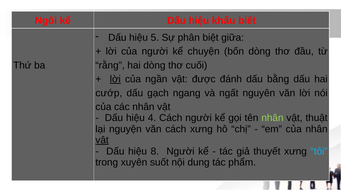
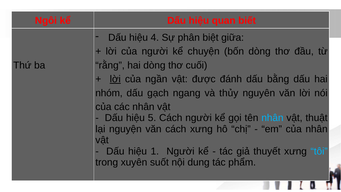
khấu: khấu -> quan (224, 20)
5: 5 -> 4 (155, 37)
cướp: cướp -> nhóm (109, 93)
ngất: ngất -> thủy (229, 93)
4: 4 -> 5 (152, 118)
nhân colour: light green -> light blue (272, 118)
vật underline: present -> none (102, 140)
8: 8 -> 1 (155, 151)
